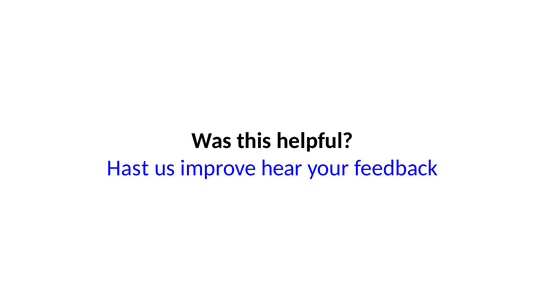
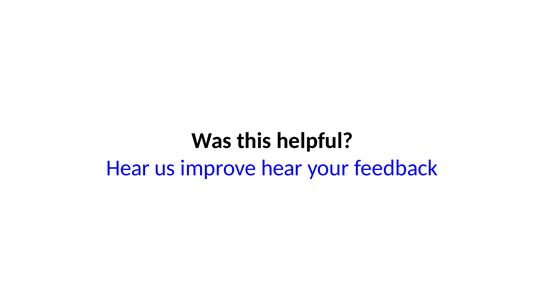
Hast: Hast -> Hear (128, 168)
